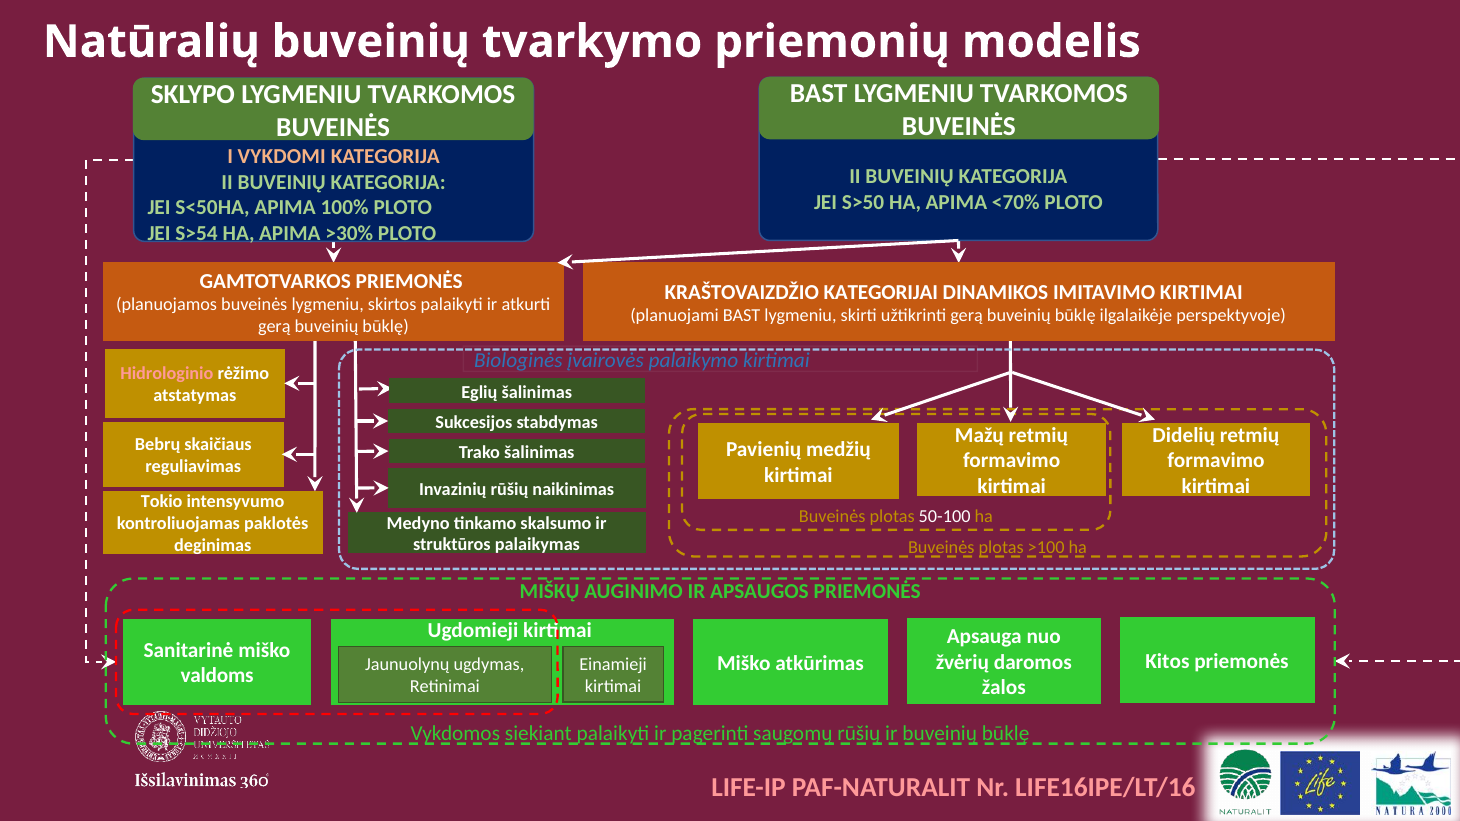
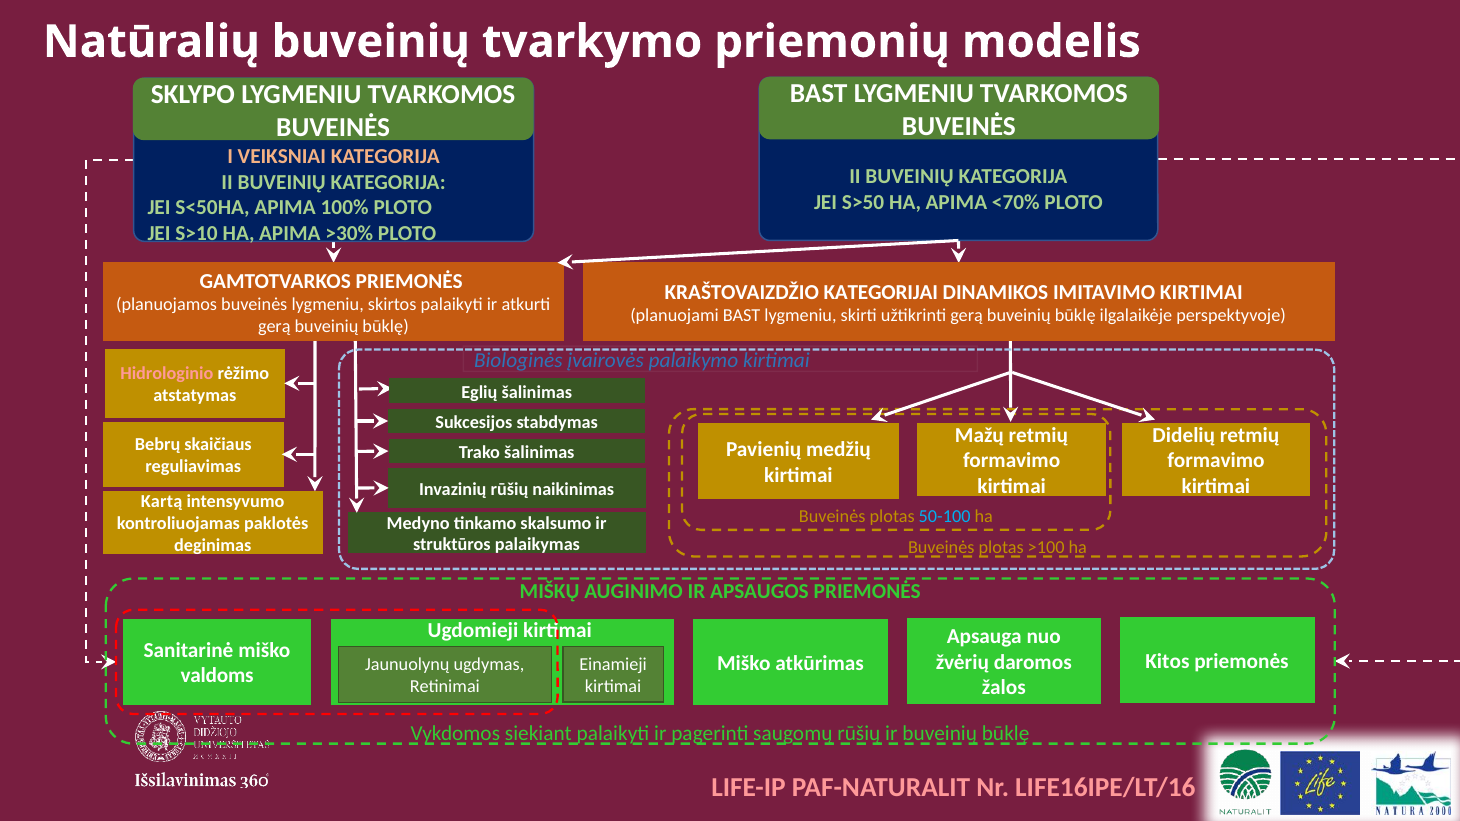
VYKDOMI: VYKDOMI -> VEIKSNIAI (282, 157)
S>54: S>54 -> S>10 (197, 233)
Tokio: Tokio -> Kartą (162, 502)
50-100 colour: white -> light blue (945, 517)
